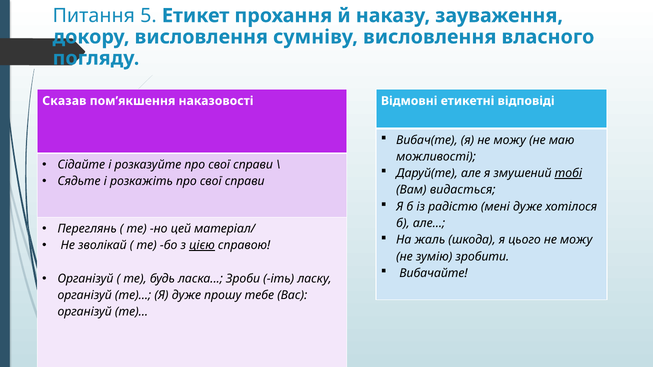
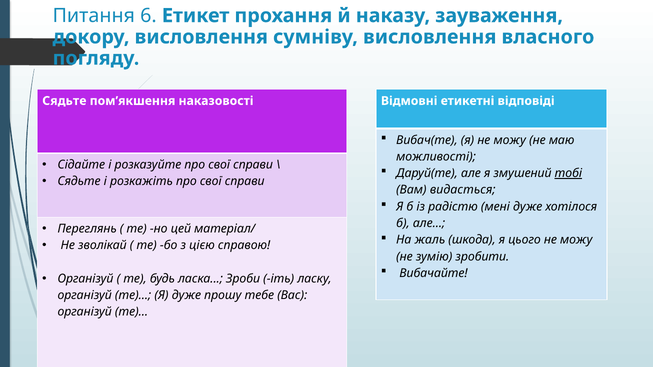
5: 5 -> 6 (148, 16)
Сказав: Сказав -> Сядьте (64, 101)
цією underline: present -> none (202, 246)
